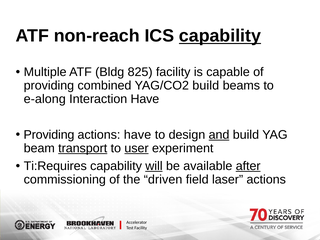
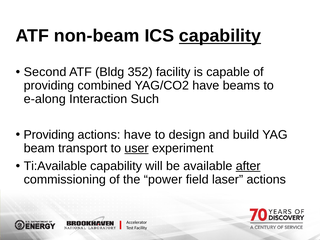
non-reach: non-reach -> non-beam (97, 36)
Multiple: Multiple -> Second (45, 72)
825: 825 -> 352 (140, 72)
YAG/CO2 build: build -> have (206, 86)
Interaction Have: Have -> Such (145, 99)
and underline: present -> none (219, 135)
transport underline: present -> none (83, 148)
Ti:Requires: Ti:Requires -> Ti:Available (55, 166)
will underline: present -> none (154, 166)
driven: driven -> power (163, 180)
